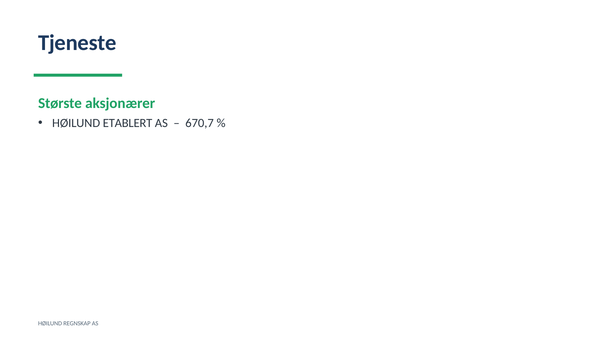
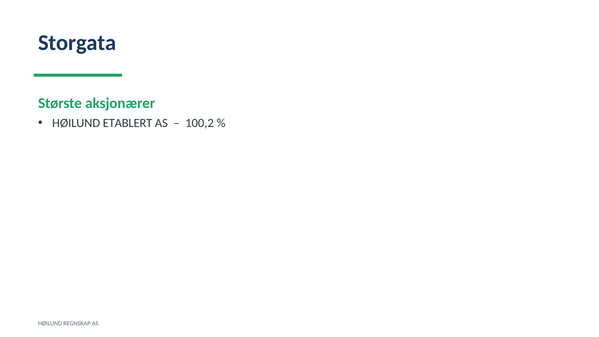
Tjeneste: Tjeneste -> Storgata (77, 43)
670,7: 670,7 -> 100,2 (200, 123)
